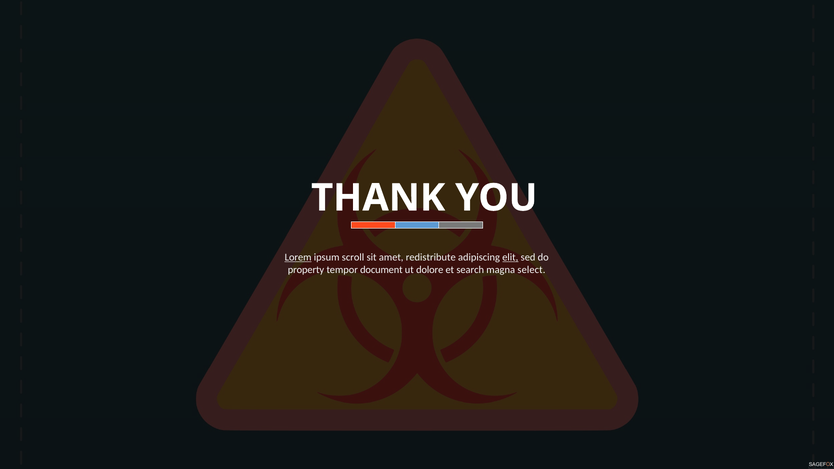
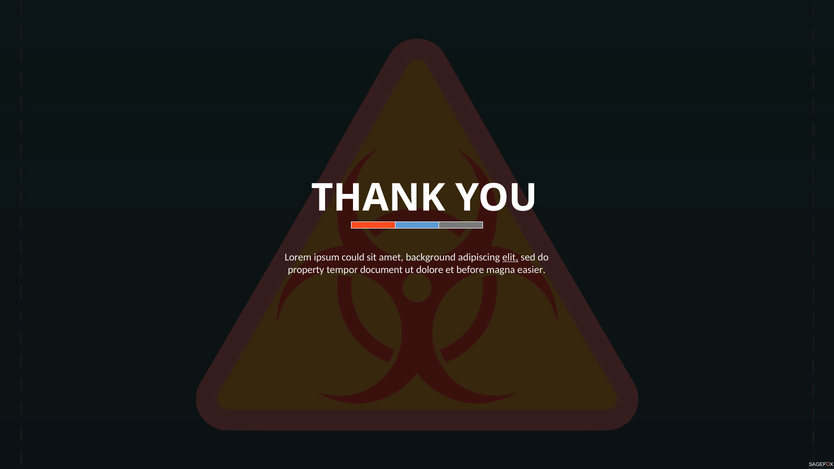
Lorem underline: present -> none (298, 257)
scroll: scroll -> could (353, 257)
redistribute: redistribute -> background (431, 257)
search: search -> before (470, 270)
select: select -> easier (531, 270)
